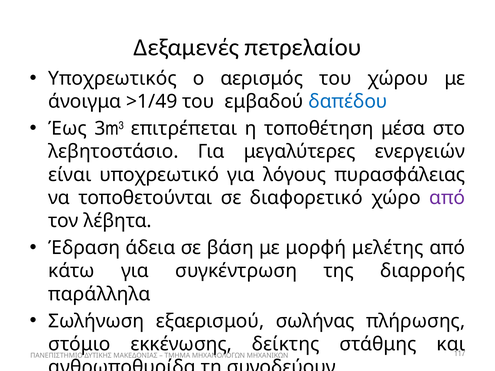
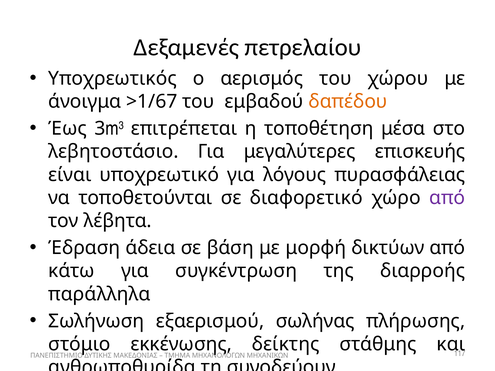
>1/49: >1/49 -> >1/67 (152, 102)
δαπέδου colour: blue -> orange (348, 102)
ενεργειών: ενεργειών -> επισκευής (420, 152)
μελέτης: μελέτης -> δικτύων (388, 248)
